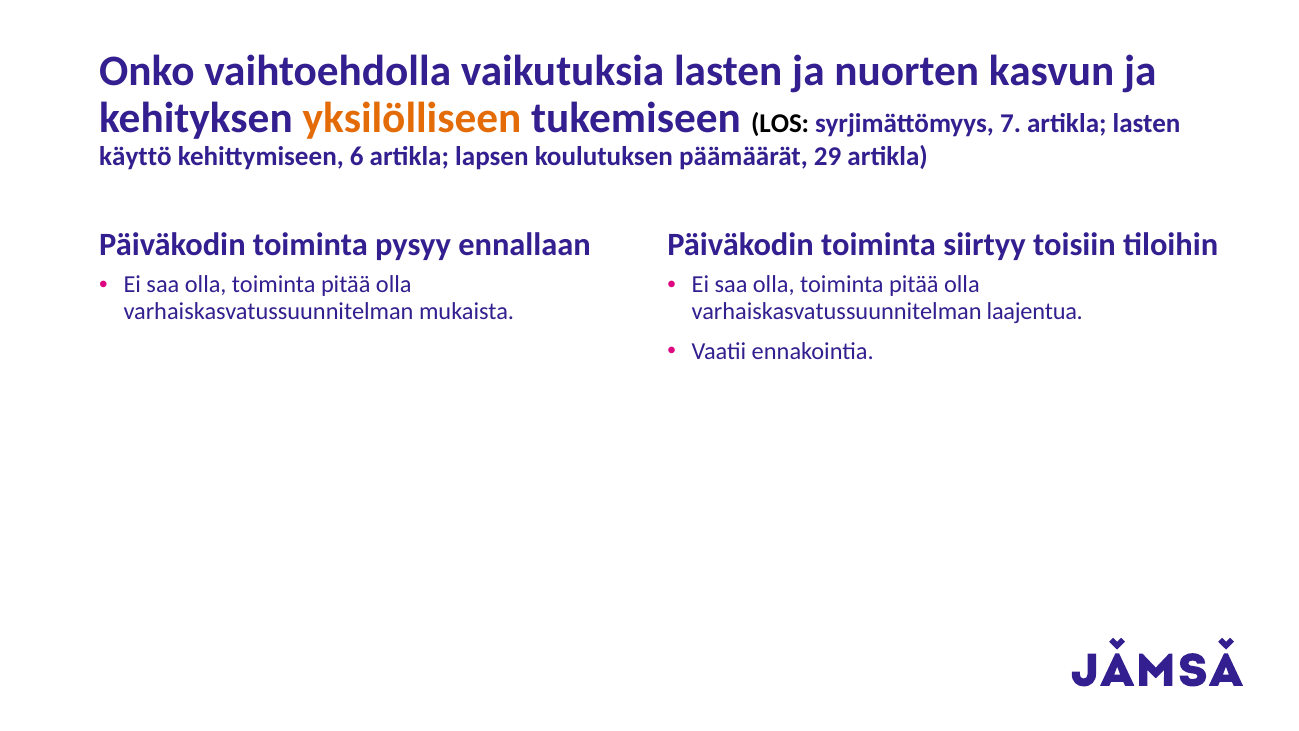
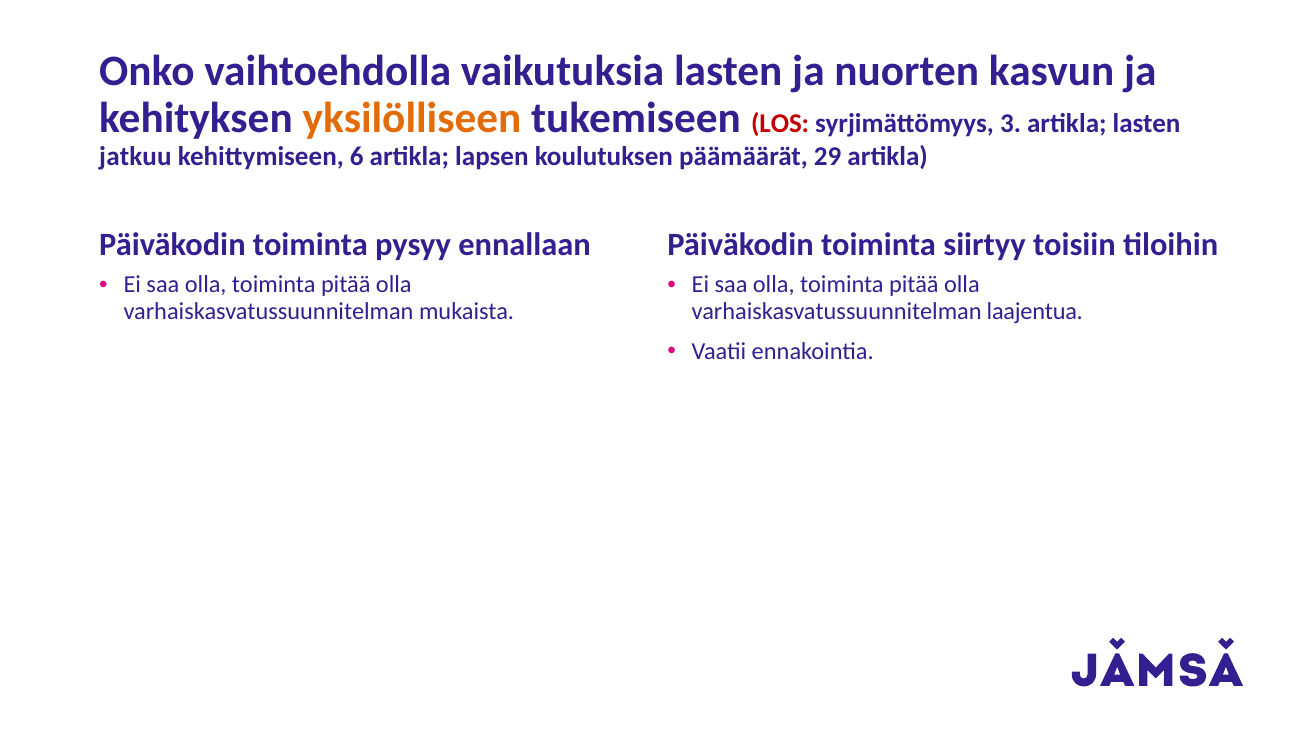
LOS colour: black -> red (780, 123)
7: 7 -> 3 (1011, 123)
käyttö: käyttö -> jatkuu (135, 156)
